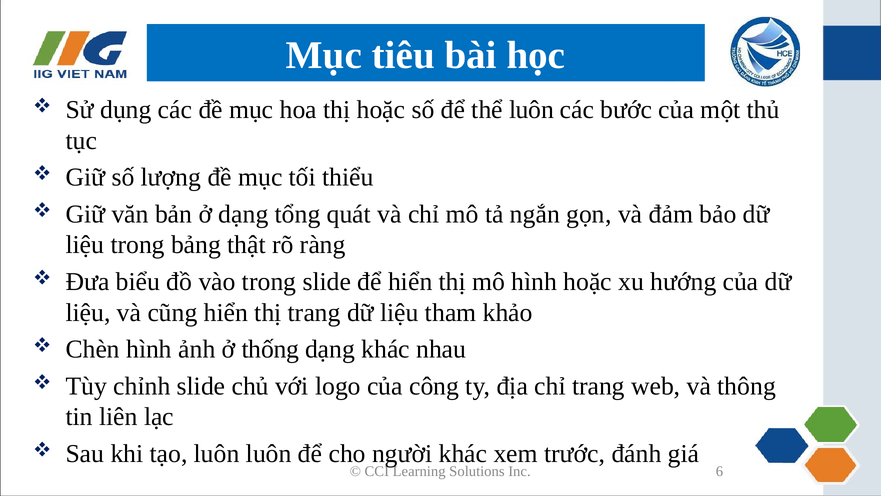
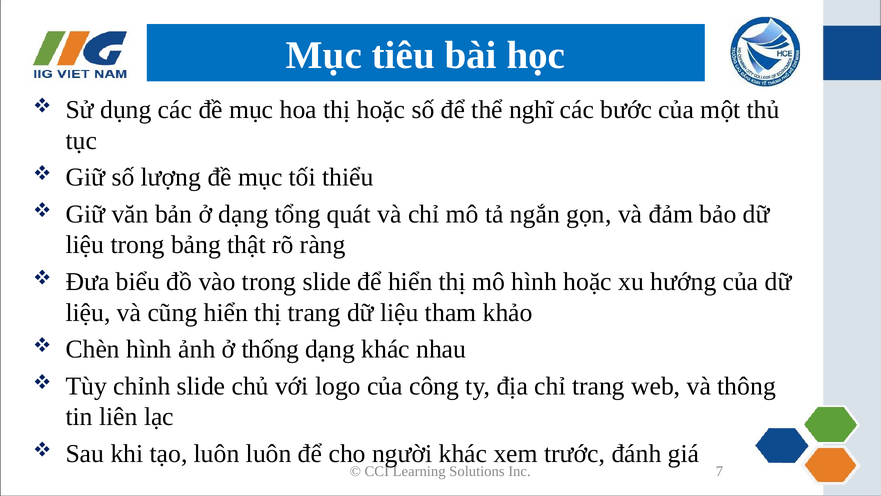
thể luôn: luôn -> nghĩ (531, 110)
6: 6 -> 7 (719, 471)
